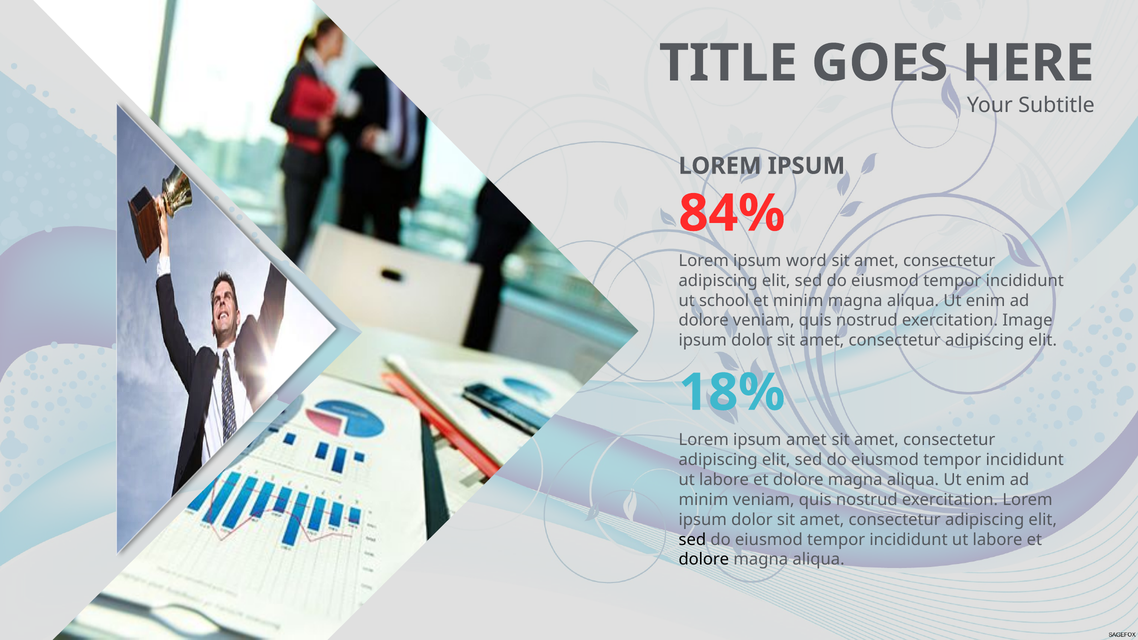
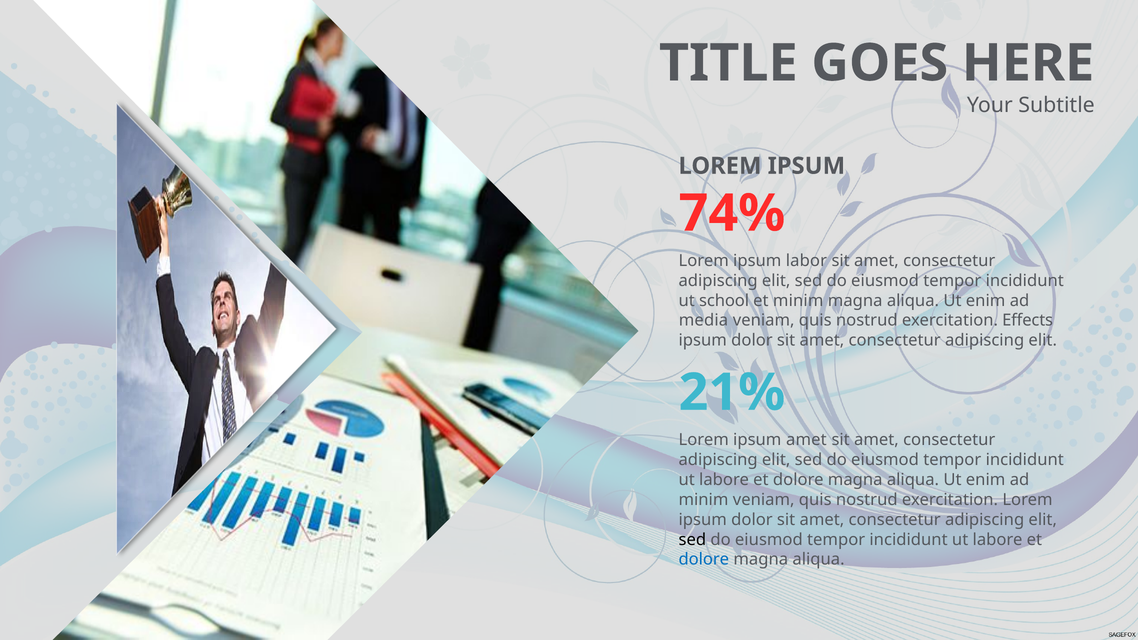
84%: 84% -> 74% (732, 213)
word: word -> labor (806, 261)
dolore: dolore -> media (703, 321)
Image: Image -> Effects (1028, 321)
18%: 18% -> 21% (732, 393)
dolore colour: black -> blue (704, 560)
